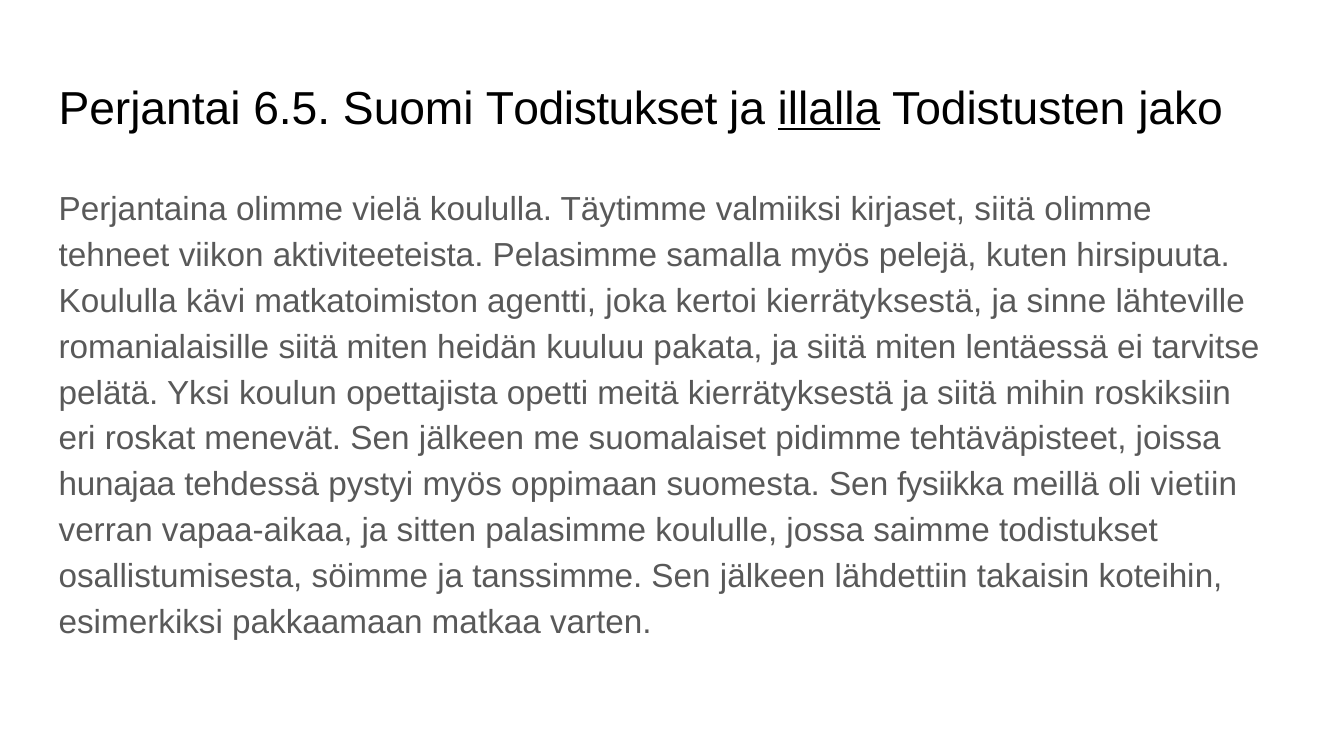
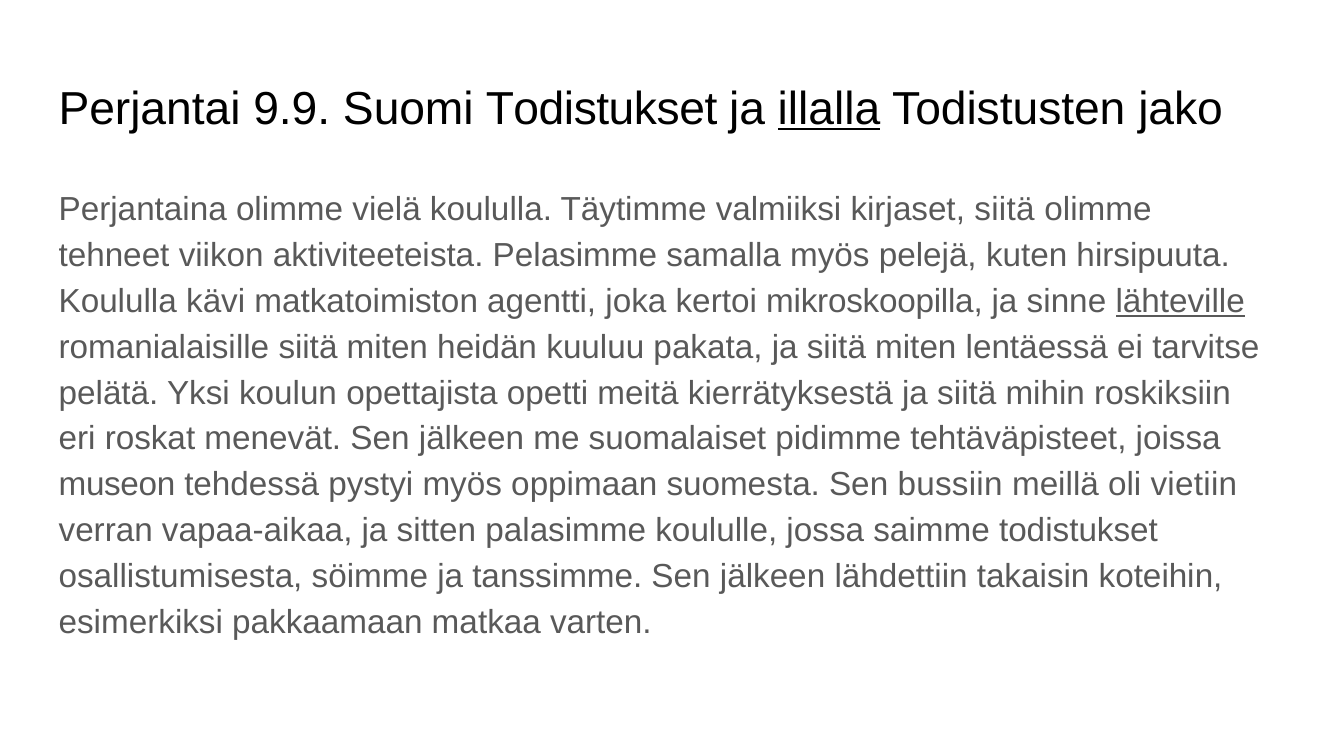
6.5: 6.5 -> 9.9 (292, 109)
kertoi kierrätyksestä: kierrätyksestä -> mikroskoopilla (874, 301)
lähteville underline: none -> present (1180, 301)
hunajaa: hunajaa -> museon (117, 485)
fysiikka: fysiikka -> bussiin (950, 485)
